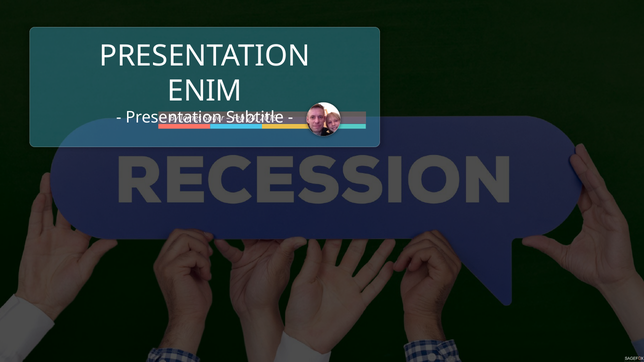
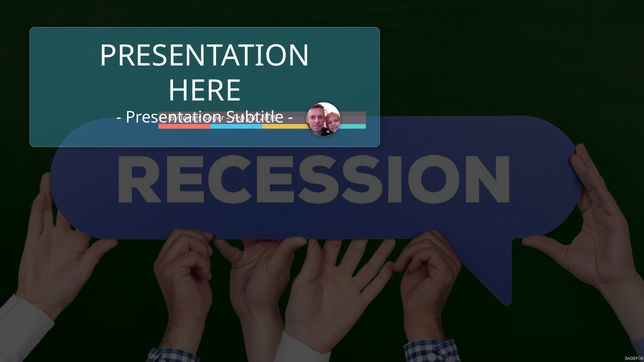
ENIM: ENIM -> HERE (205, 91)
